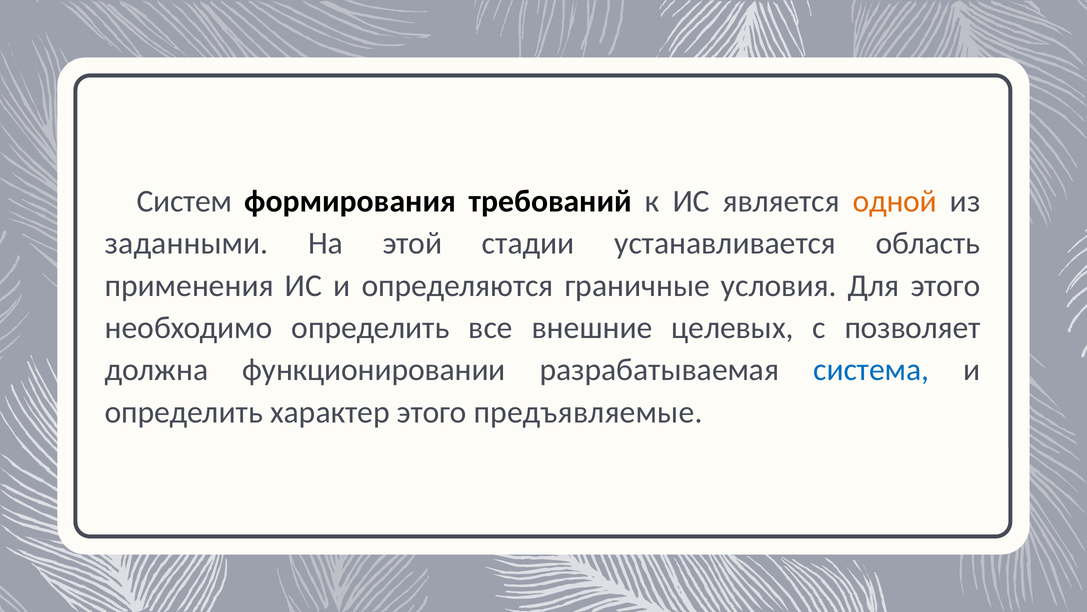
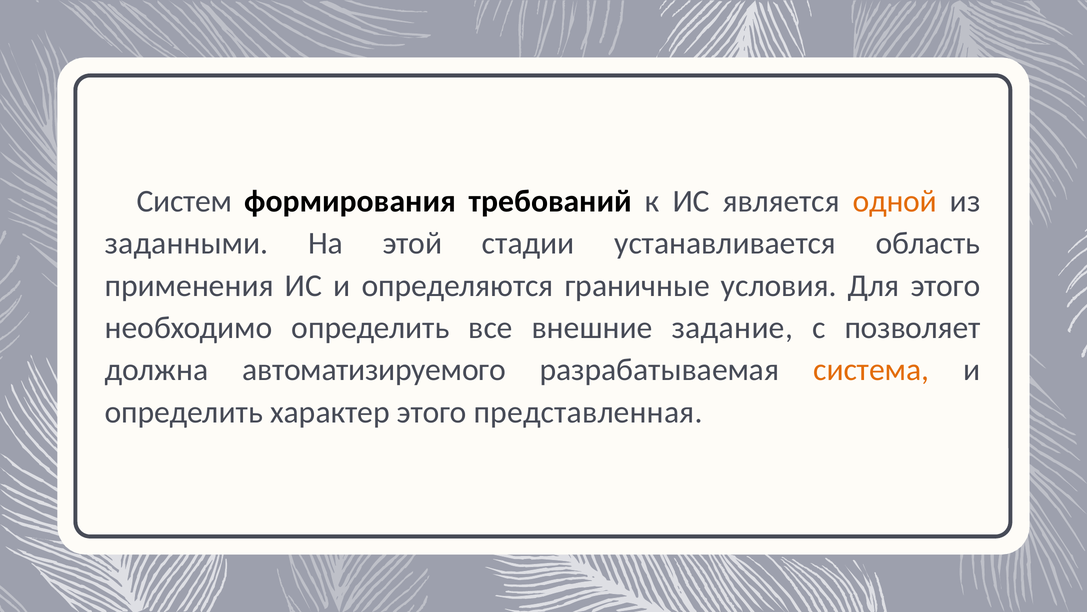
целевых: целевых -> задание (732, 328)
функционировании: функционировании -> автоматизируемого (374, 370)
система colour: blue -> orange (871, 370)
предъявляемые: предъявляемые -> представленная (588, 412)
